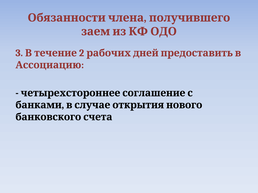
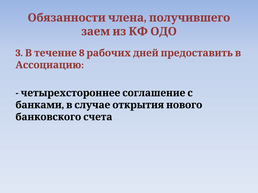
2: 2 -> 8 (82, 53)
